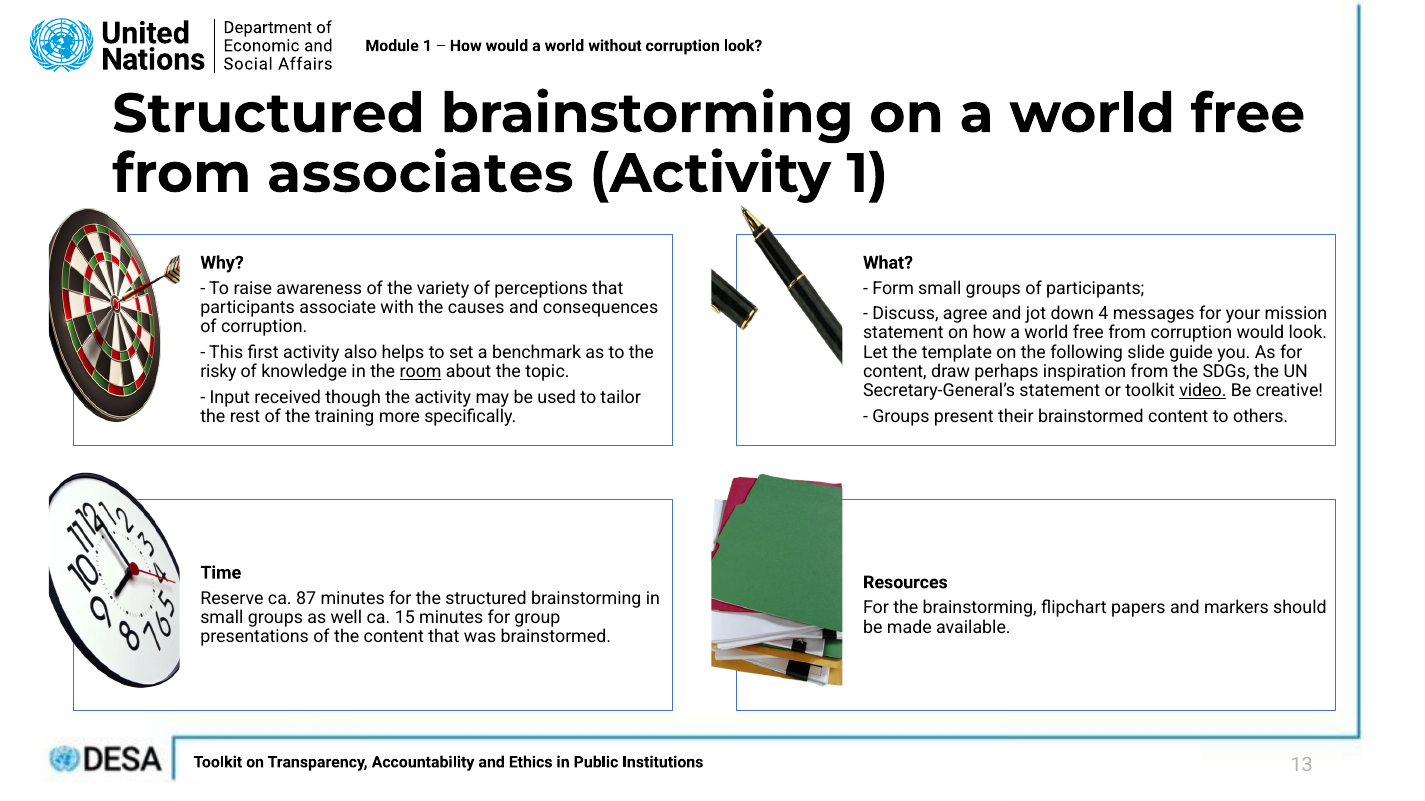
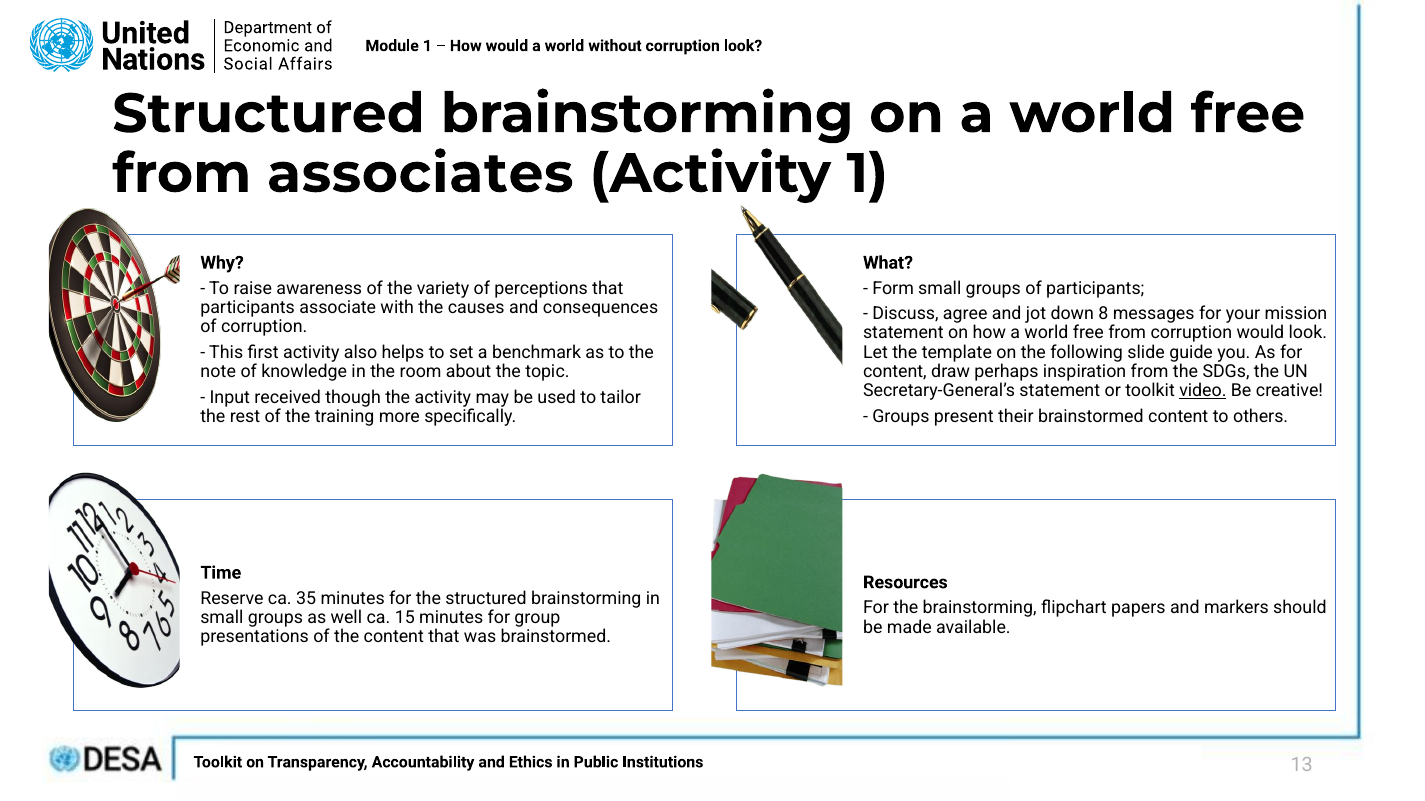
4: 4 -> 8 (1104, 314)
risky: risky -> note (218, 372)
room underline: present -> none (421, 372)
87: 87 -> 35 (306, 599)
